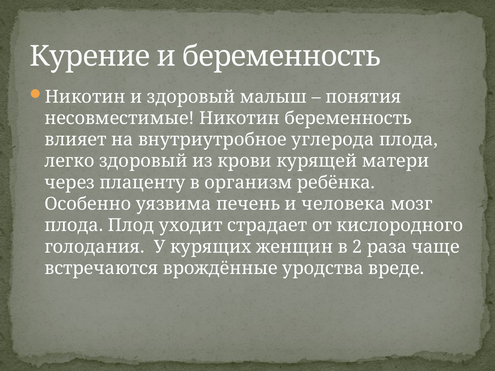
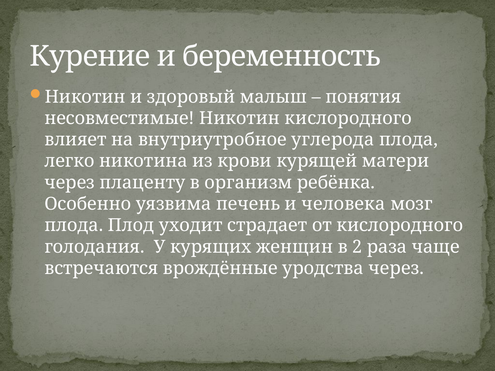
Никотин беременность: беременность -> кислородного (348, 118)
легко здоровый: здоровый -> никотина (143, 161)
уродства вреде: вреде -> через (396, 268)
